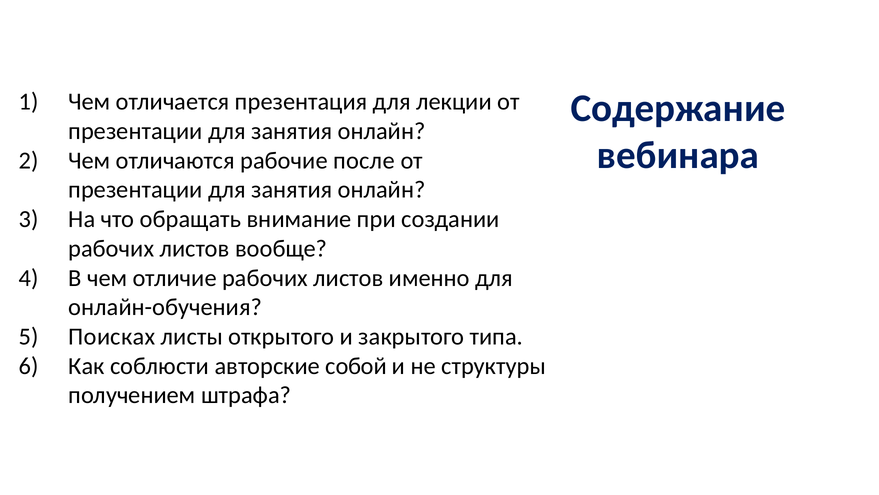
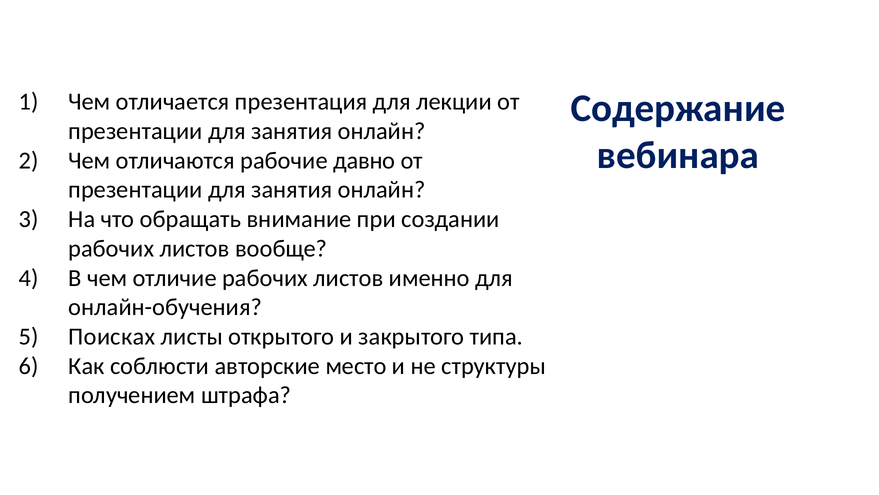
после: после -> давно (364, 160)
собой: собой -> место (356, 366)
